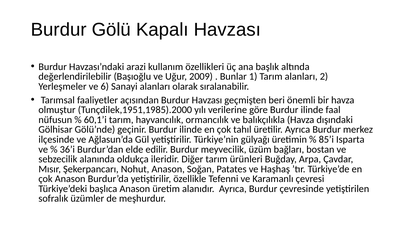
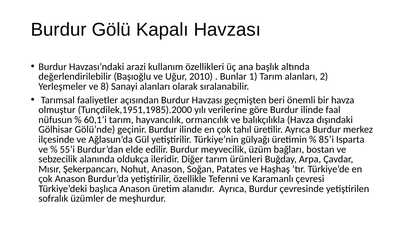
2009: 2009 -> 2010 (201, 77)
6: 6 -> 8 (105, 86)
36’i: 36’i -> 55’i (67, 149)
